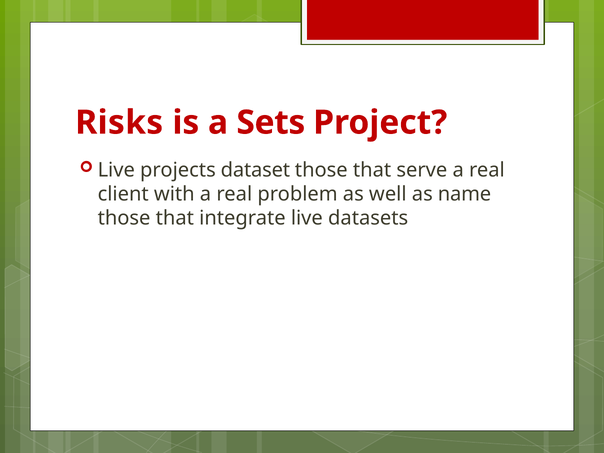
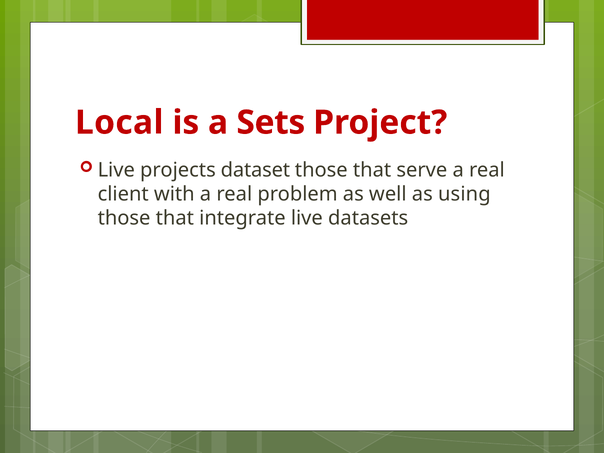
Risks: Risks -> Local (119, 123)
name: name -> using (464, 194)
